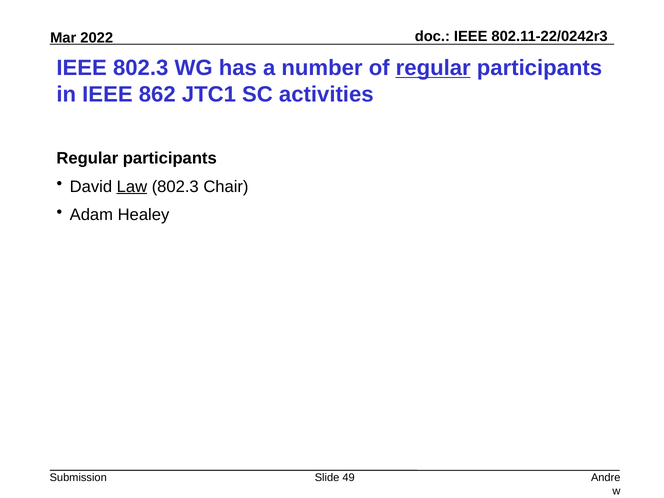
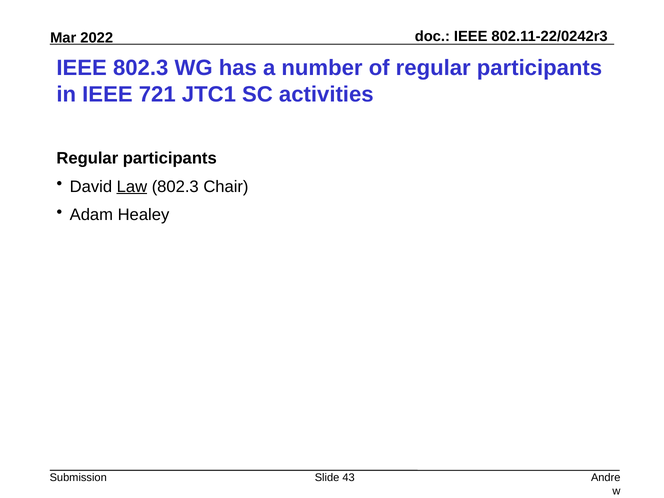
regular underline: present -> none (433, 68)
862: 862 -> 721 (157, 95)
49: 49 -> 43 (349, 478)
